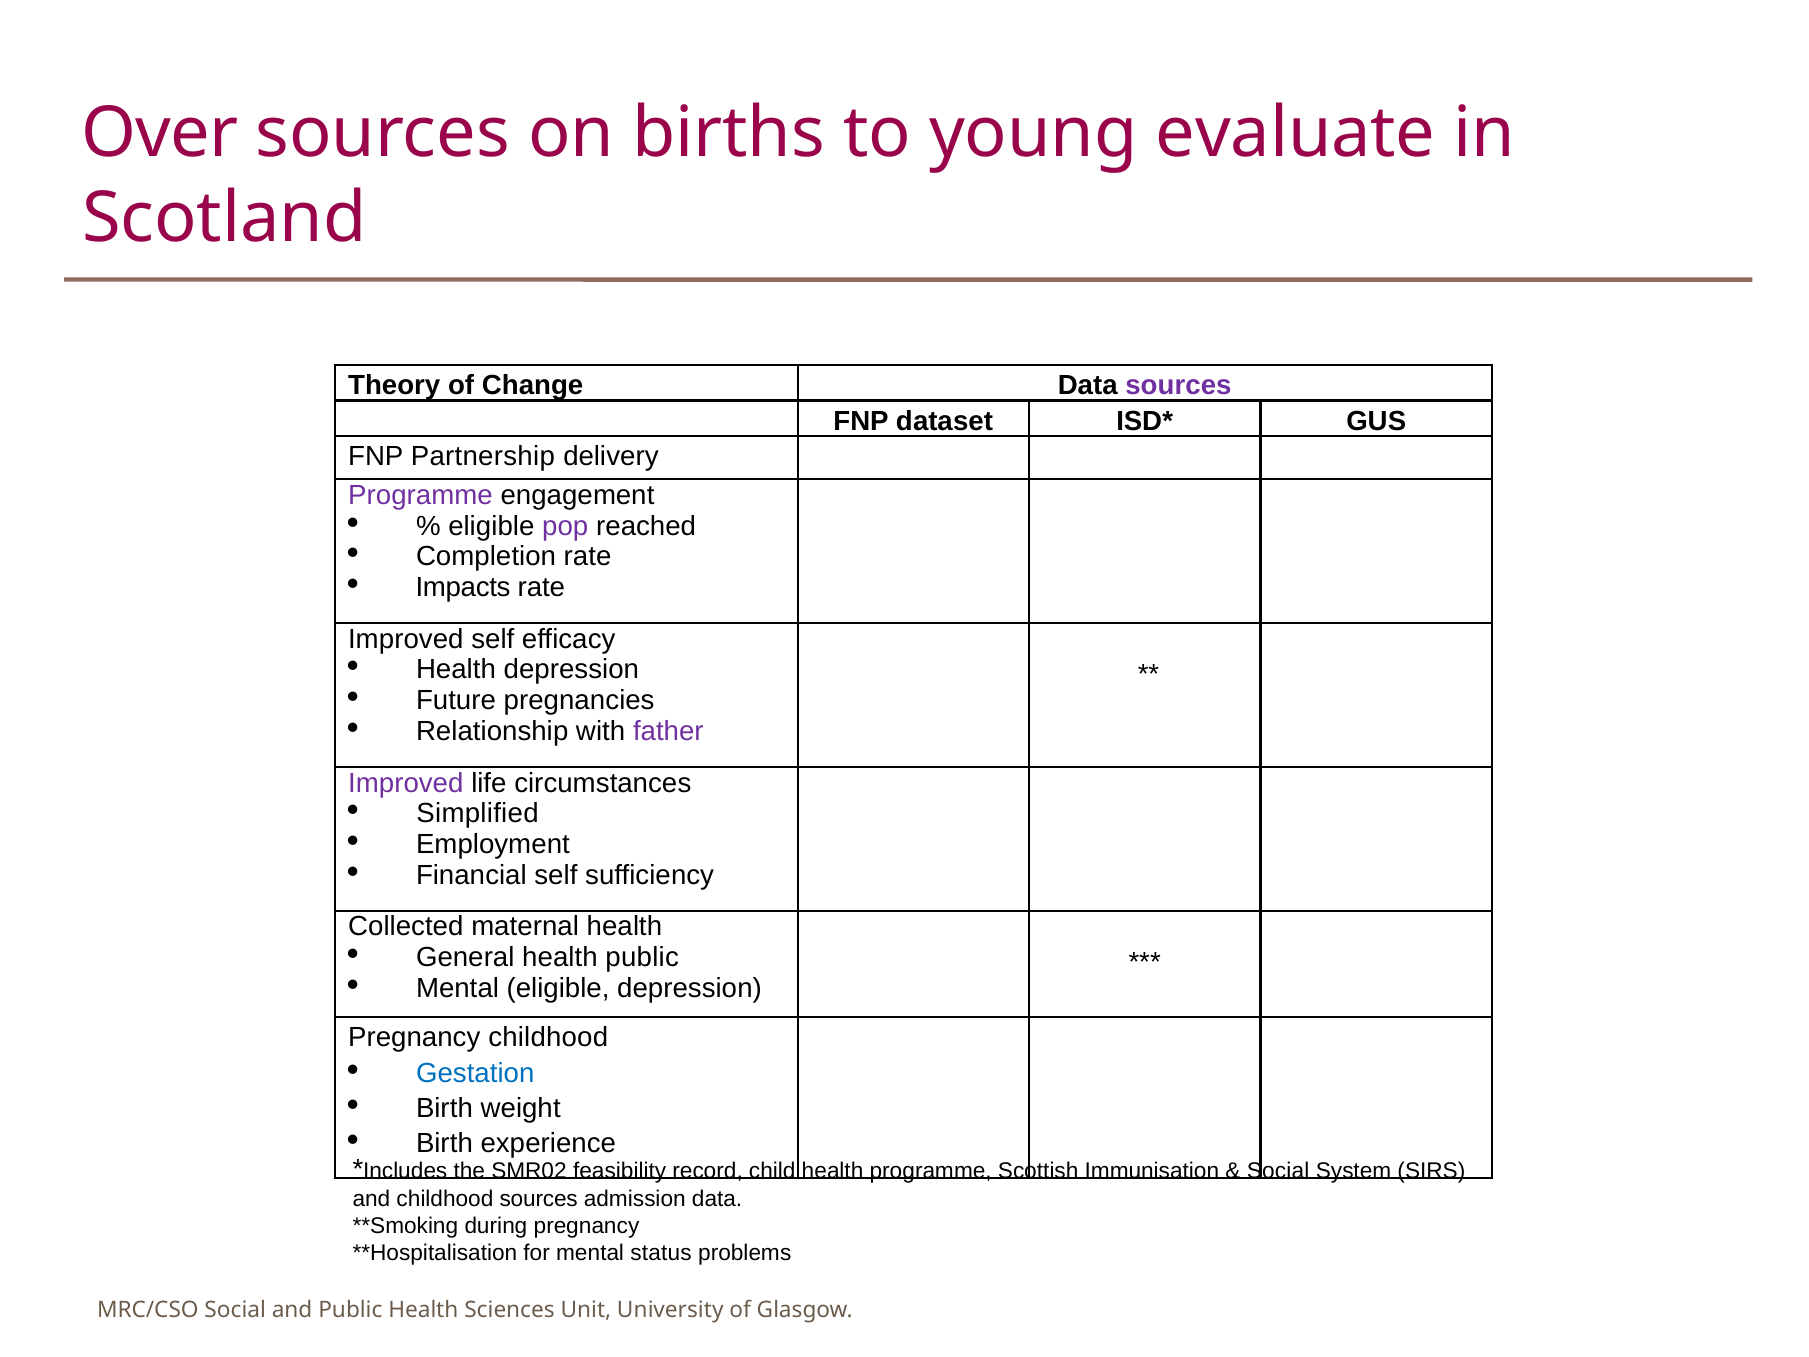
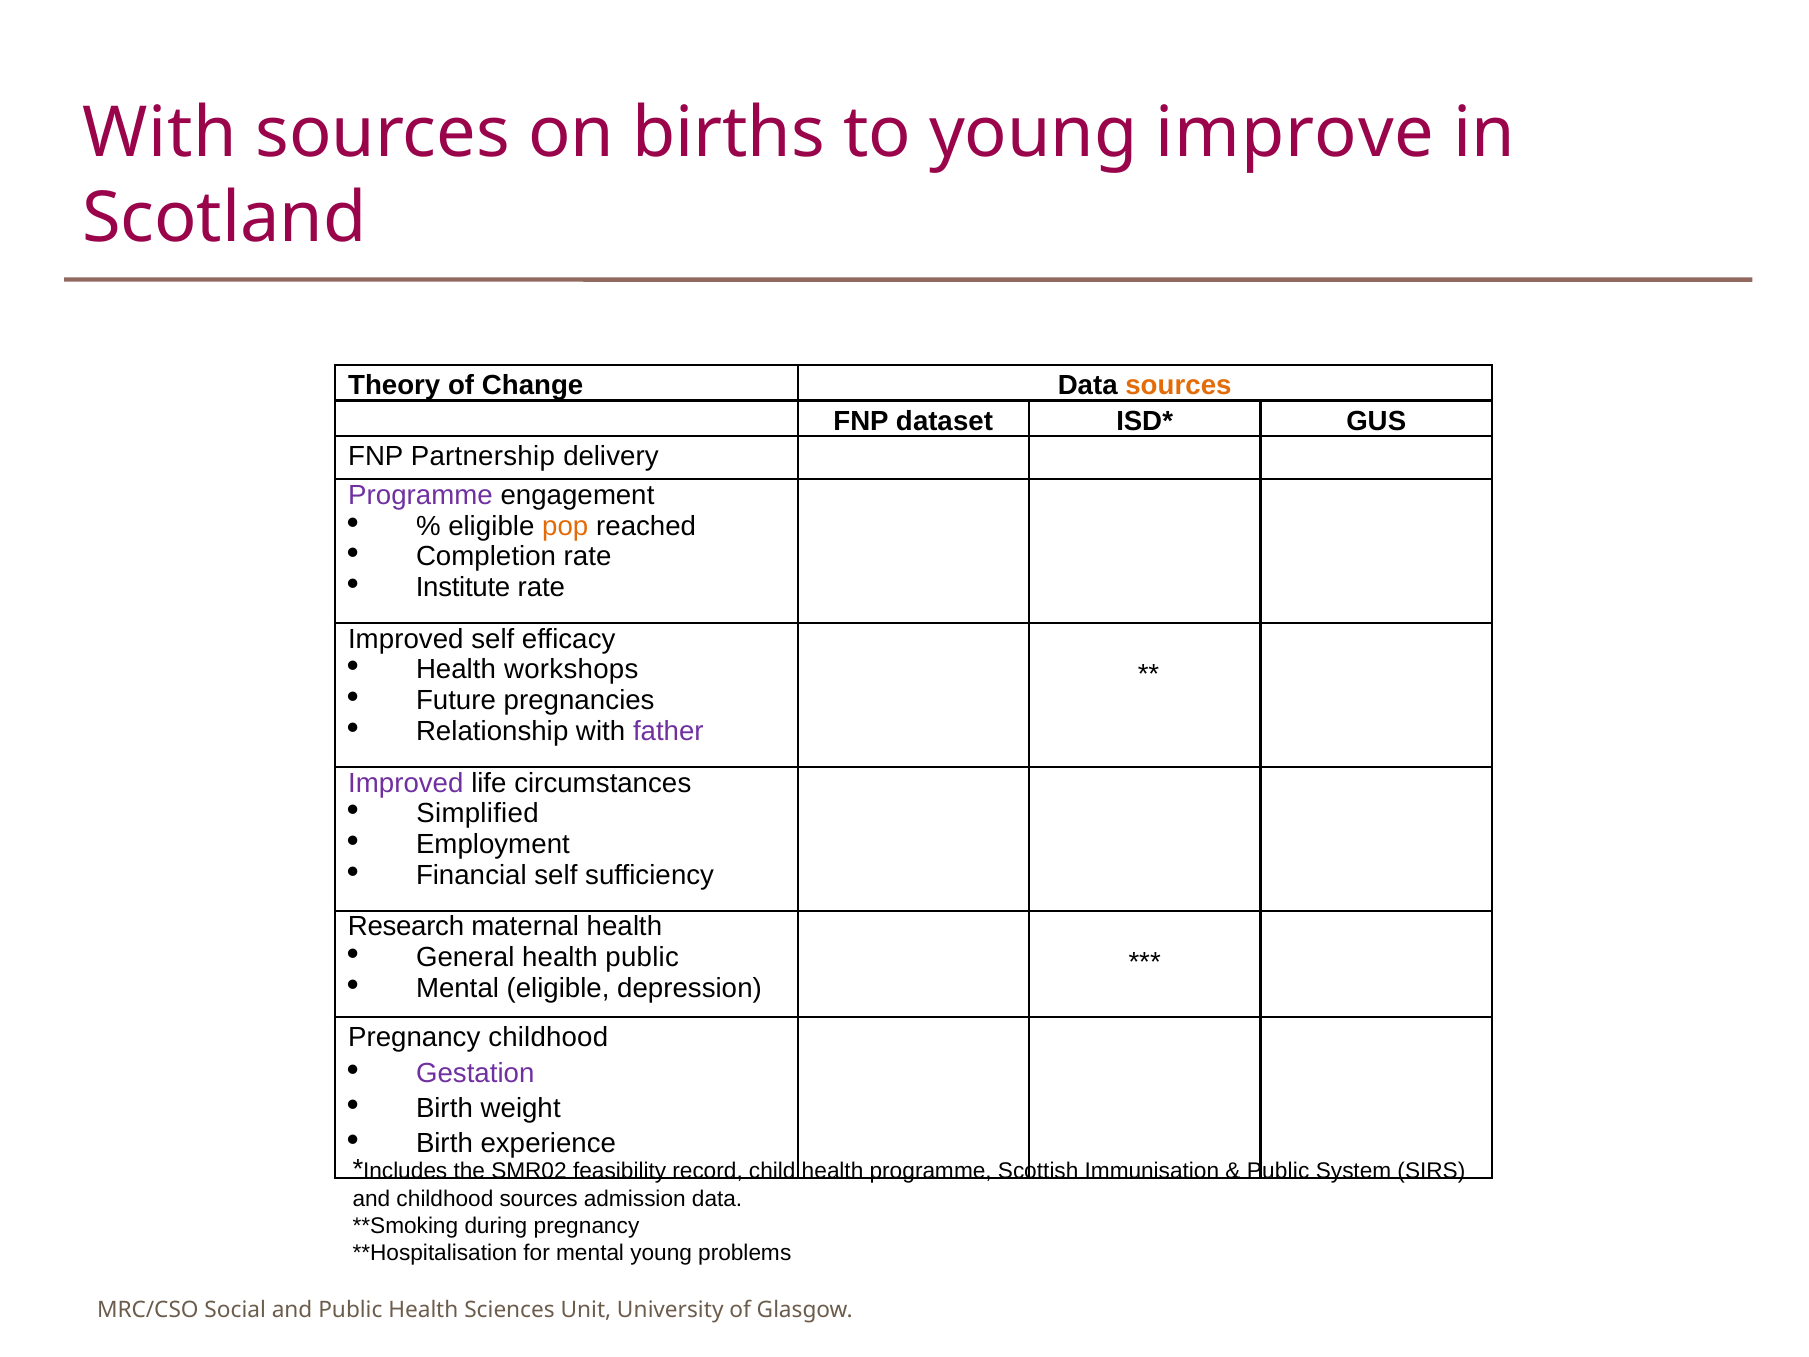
Over: Over -> With (159, 133)
evaluate: evaluate -> improve (1295, 133)
sources colour: purple -> orange (1178, 385)
pop colour: purple -> orange (565, 526)
Impacts: Impacts -> Institute (463, 587)
Health depression: depression -> workshops (571, 670)
Collected: Collected -> Research (406, 927)
Gestation colour: blue -> purple (475, 1073)
Social: Social -> Public (1278, 1171)
mental status: status -> young (661, 1253)
